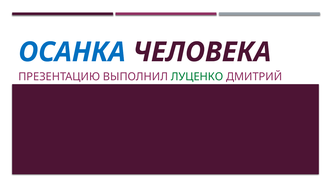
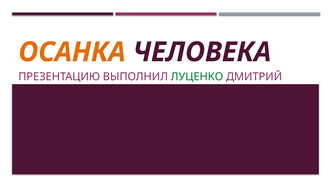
ОСАНКА colour: blue -> orange (72, 52)
